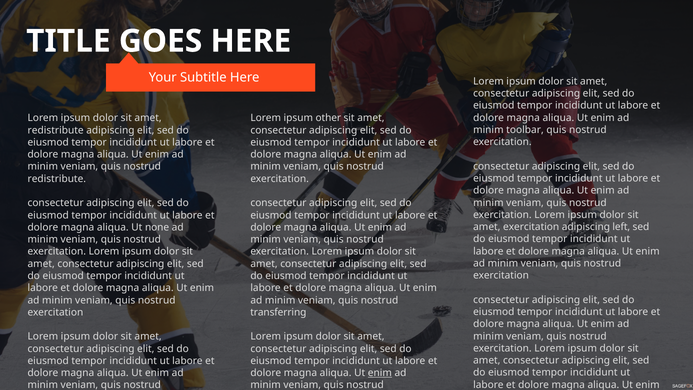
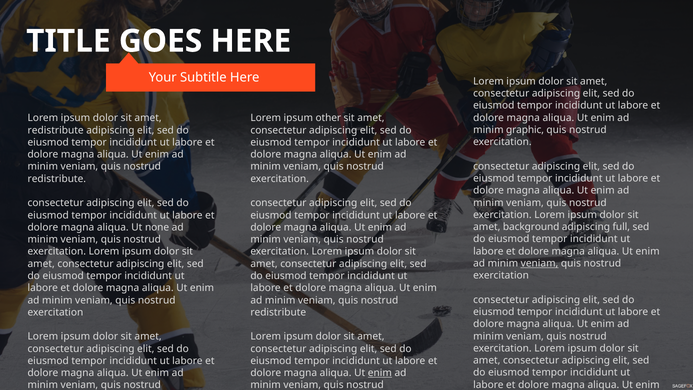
toolbar: toolbar -> graphic (525, 130)
amet exercitation: exercitation -> background (531, 227)
left: left -> full (621, 227)
veniam underline: none -> present (540, 263)
transferring: transferring -> redistribute (278, 312)
